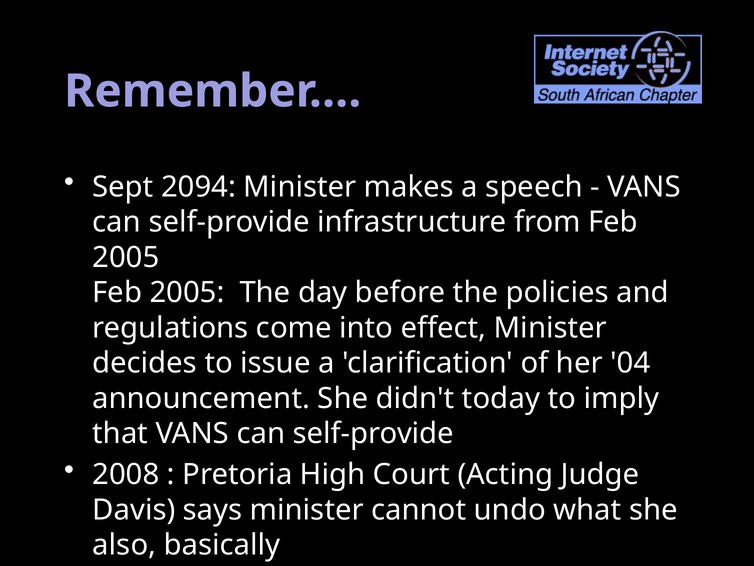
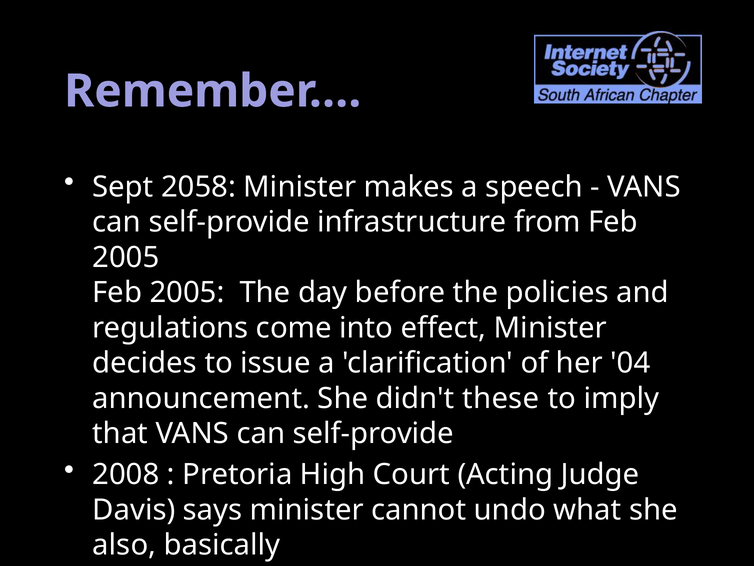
2094: 2094 -> 2058 (198, 187)
today: today -> these (501, 398)
